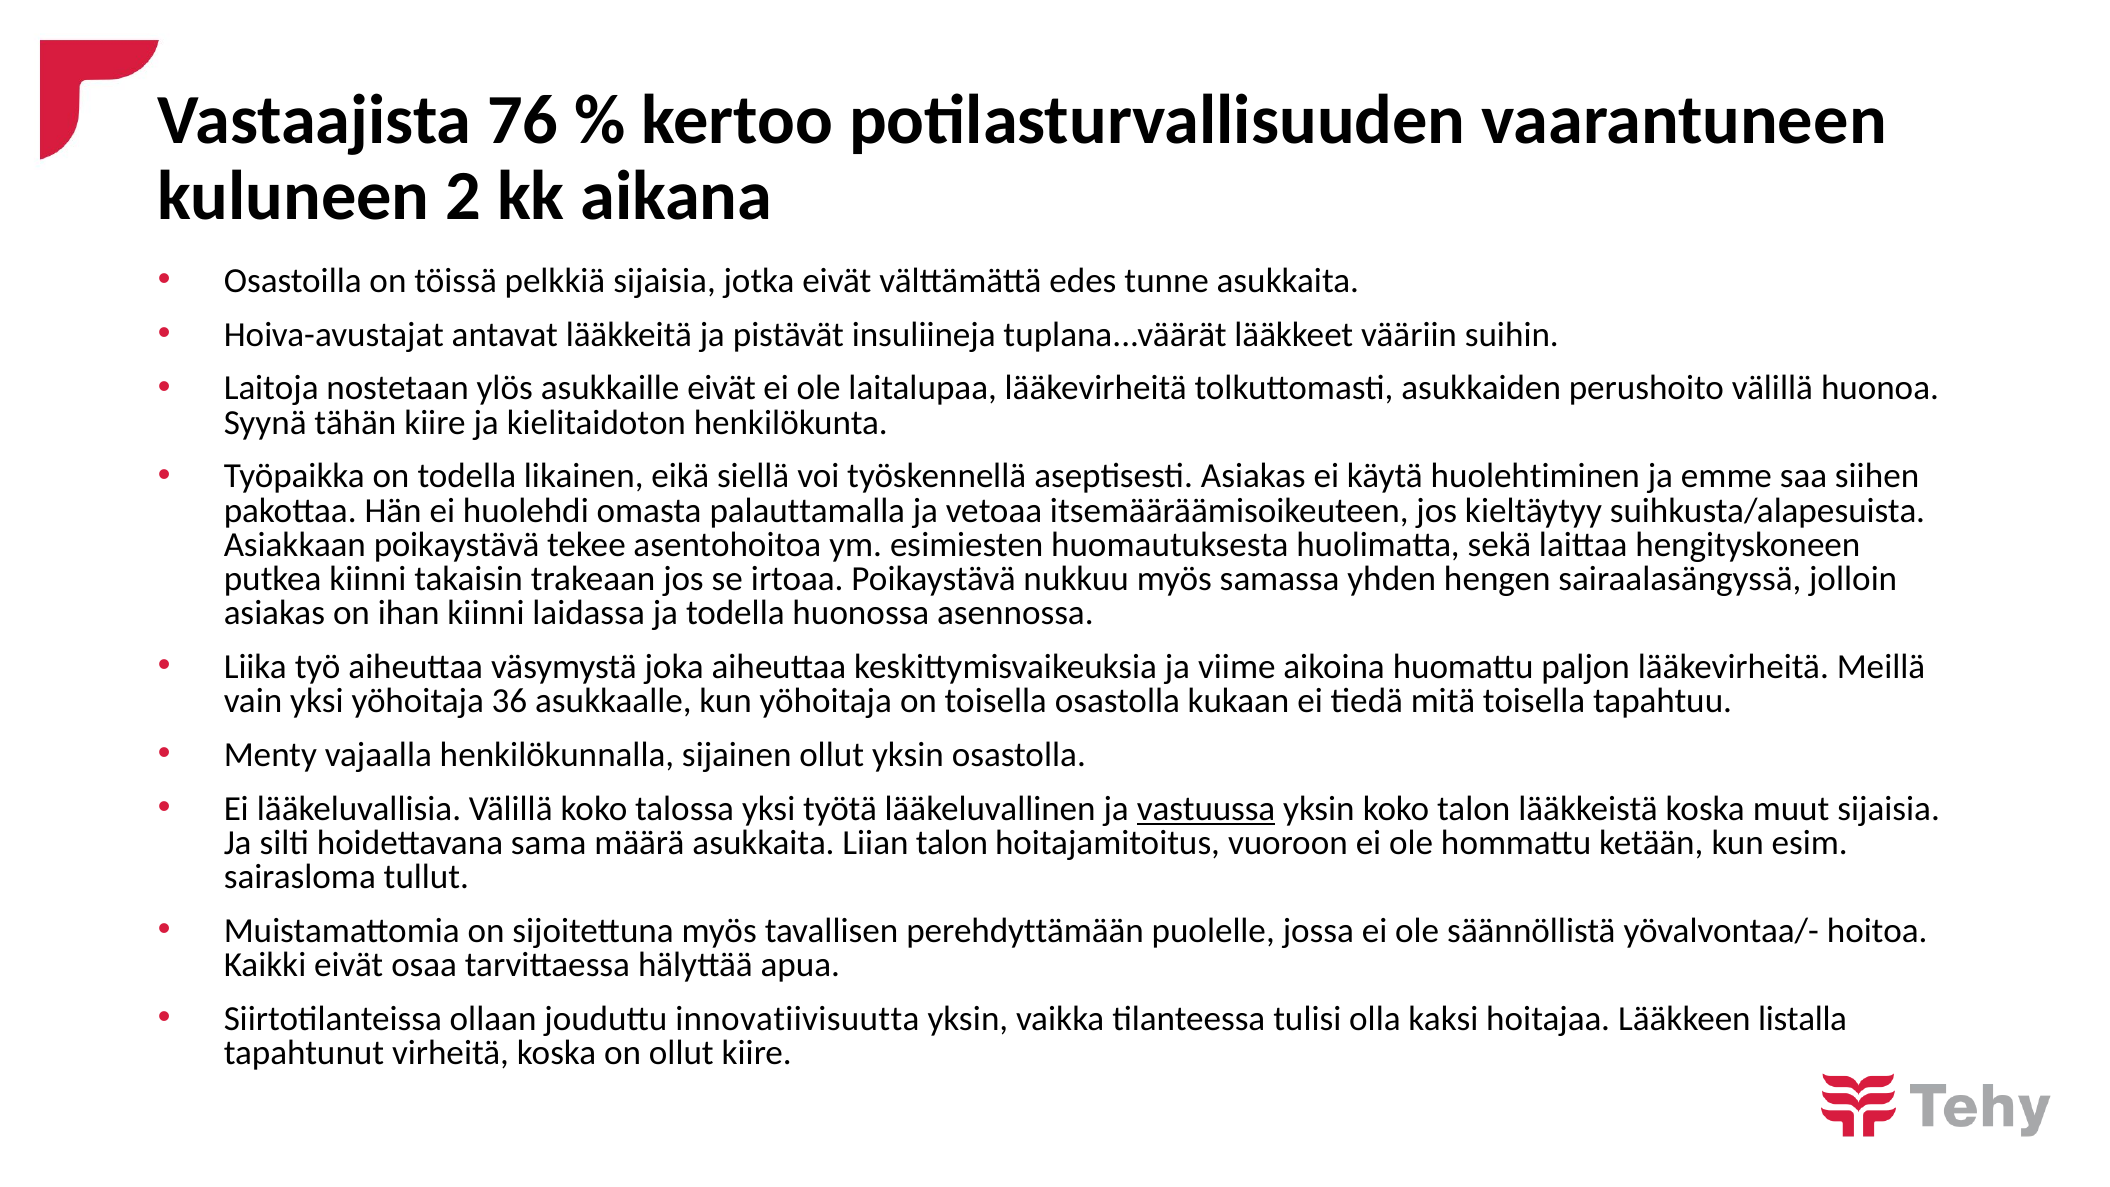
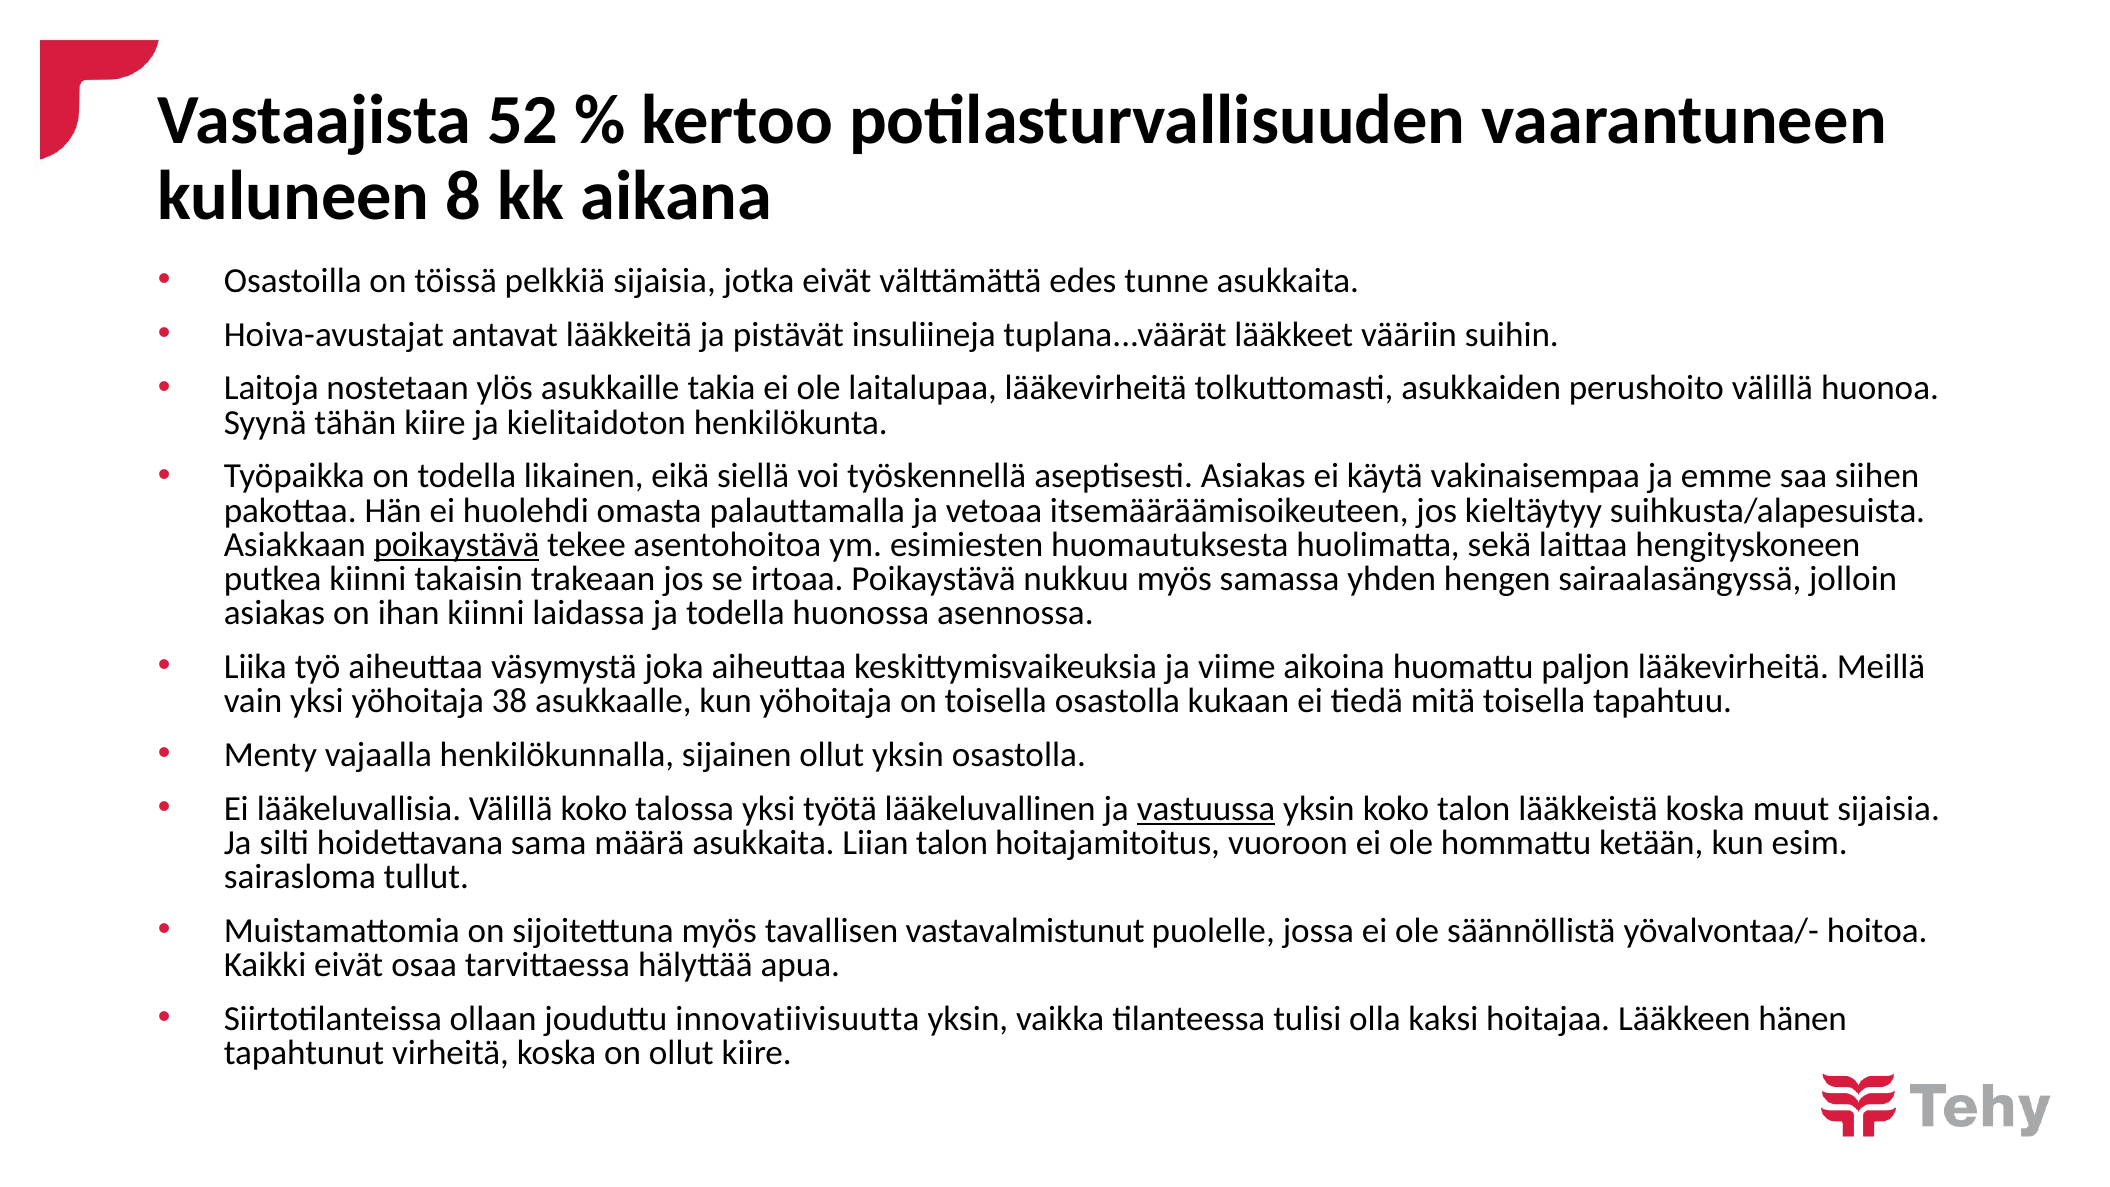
76: 76 -> 52 (523, 120)
2: 2 -> 8 (463, 196)
asukkaille eivät: eivät -> takia (722, 388)
huolehtiminen: huolehtiminen -> vakinaisempaa (1535, 476)
poikaystävä underline: none -> present (457, 545)
36: 36 -> 38 (509, 701)
perehdyttämään: perehdyttämään -> vastavalmistunut (1025, 931)
listalla: listalla -> hänen (1803, 1019)
